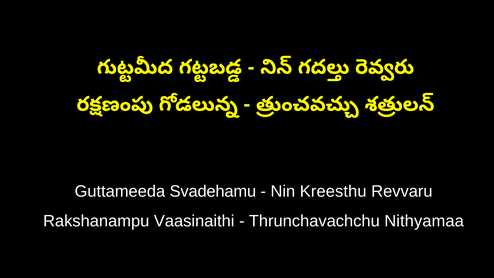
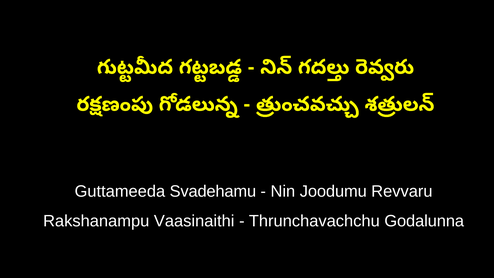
Kreesthu: Kreesthu -> Joodumu (333, 191)
Nithyamaa: Nithyamaa -> Godalunna (424, 221)
